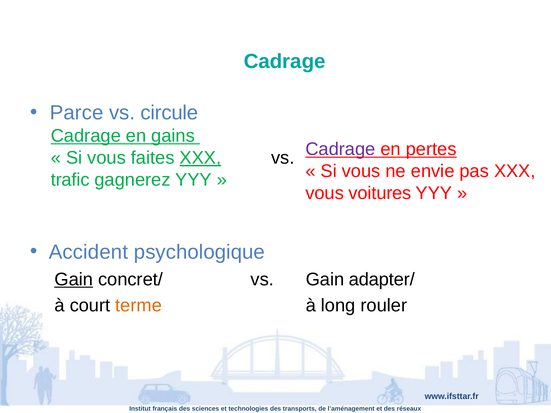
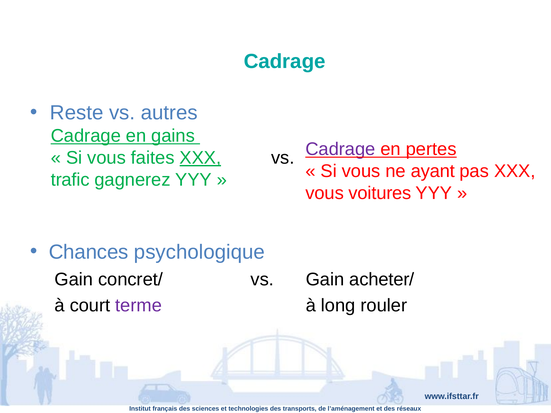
Parce: Parce -> Reste (77, 113)
circule: circule -> autres (169, 113)
envie: envie -> ayant (433, 171)
Accident: Accident -> Chances (89, 252)
Gain underline: present -> none (74, 279)
adapter/: adapter/ -> acheter/ (382, 279)
terme colour: orange -> purple (139, 306)
